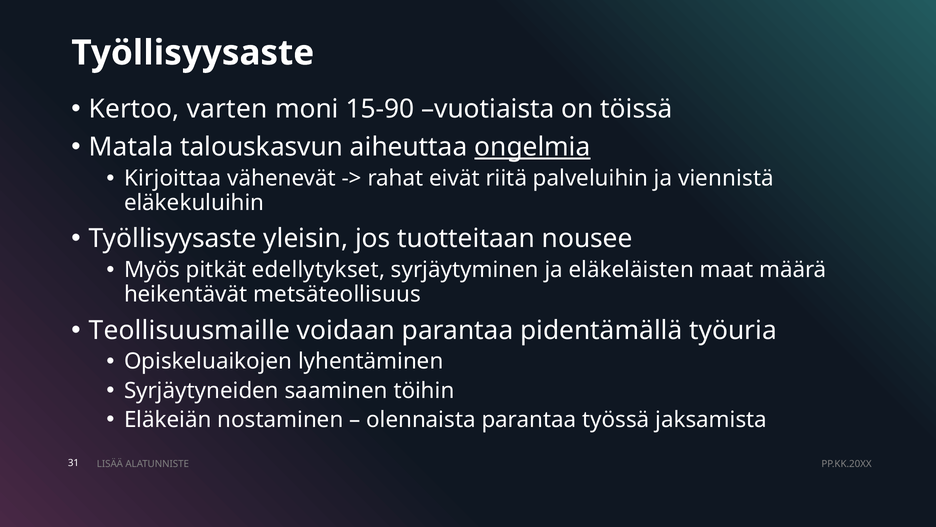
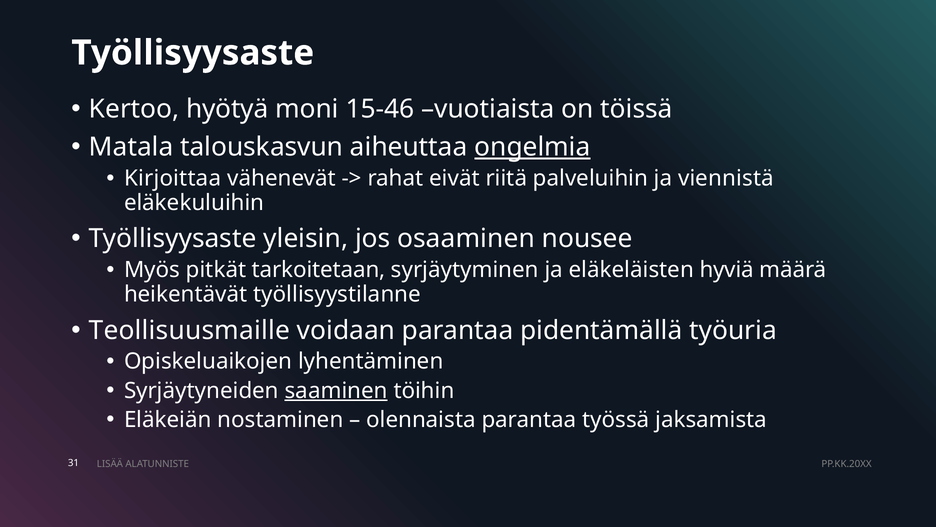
varten: varten -> hyötyä (227, 109)
15-90: 15-90 -> 15-46 (380, 109)
tuotteitaan: tuotteitaan -> osaaminen (466, 238)
edellytykset: edellytykset -> tarkoitetaan (319, 270)
maat: maat -> hyviä (727, 270)
metsäteollisuus: metsäteollisuus -> työllisyystilanne (337, 294)
saaminen underline: none -> present (336, 390)
